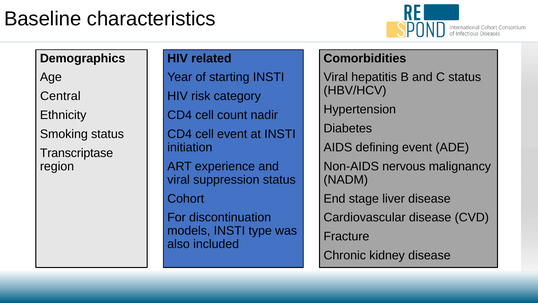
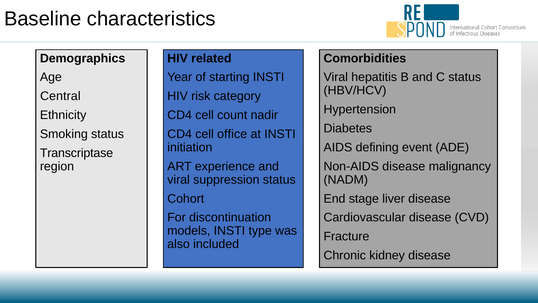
cell event: event -> office (232, 134)
Non-AIDS nervous: nervous -> disease (404, 166)
